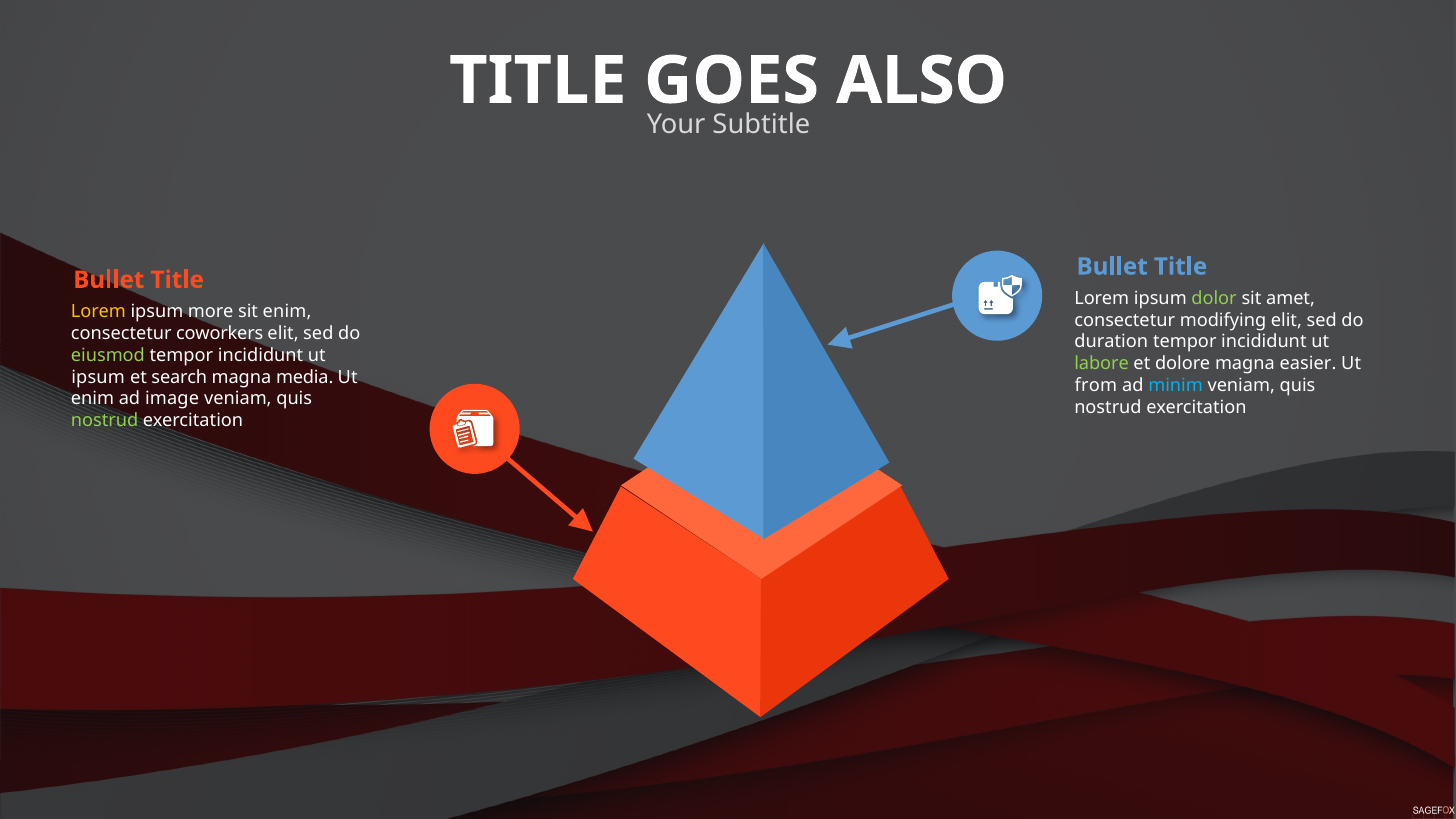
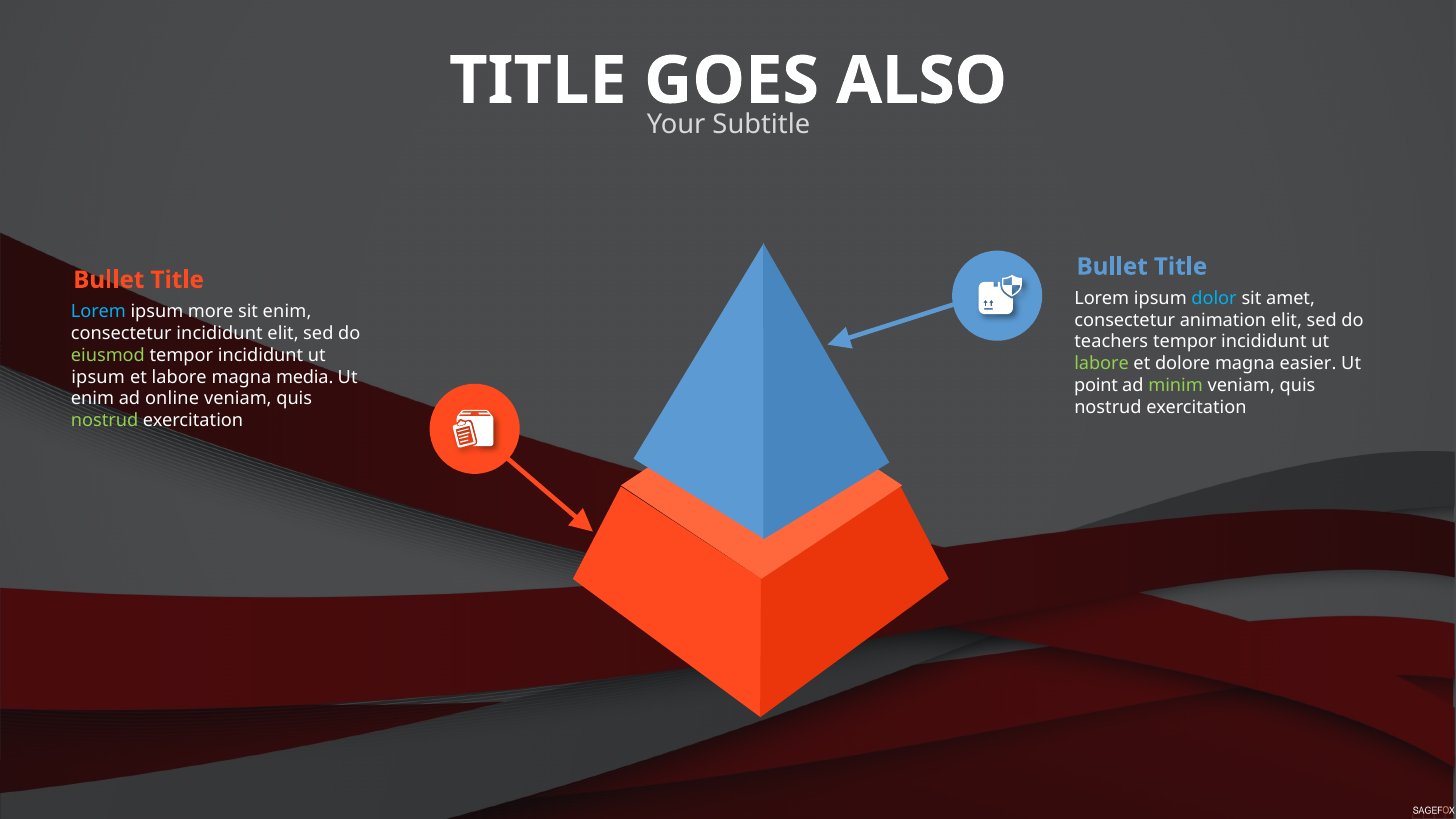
dolor colour: light green -> light blue (1214, 298)
Lorem colour: yellow -> light blue (98, 312)
modifying: modifying -> animation (1223, 320)
consectetur coworkers: coworkers -> incididunt (220, 333)
duration: duration -> teachers (1111, 342)
et search: search -> labore (179, 377)
from: from -> point (1096, 386)
minim colour: light blue -> light green (1176, 386)
image: image -> online (172, 399)
